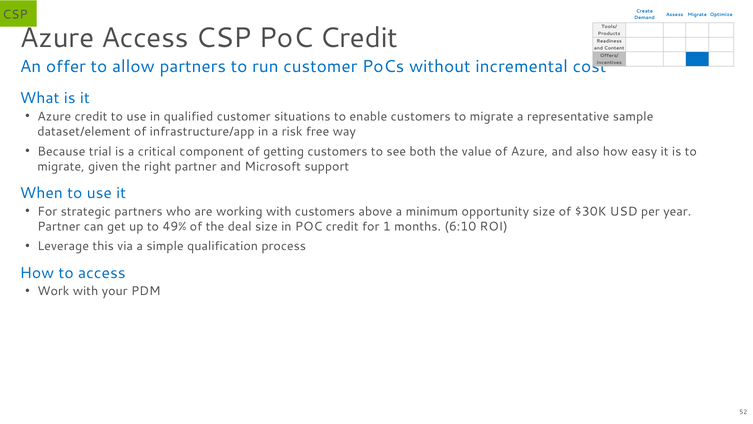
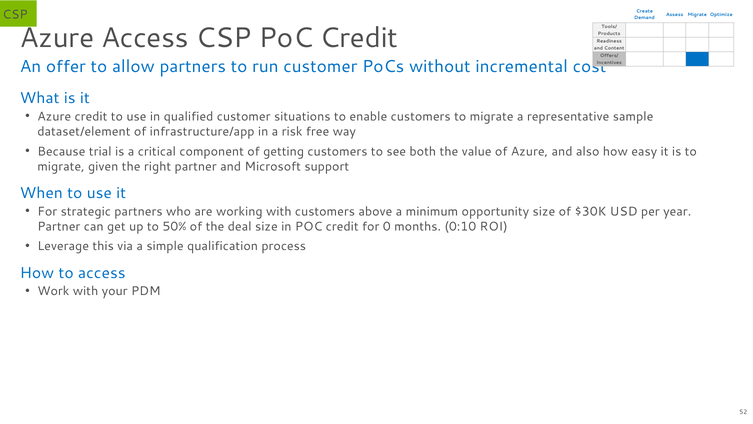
49%: 49% -> 50% (174, 226)
1: 1 -> 0 (387, 226)
6:10: 6:10 -> 0:10 (460, 226)
